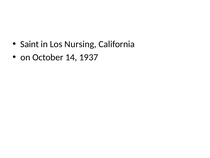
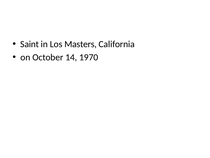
Nursing: Nursing -> Masters (81, 44)
1937: 1937 -> 1970 (89, 57)
